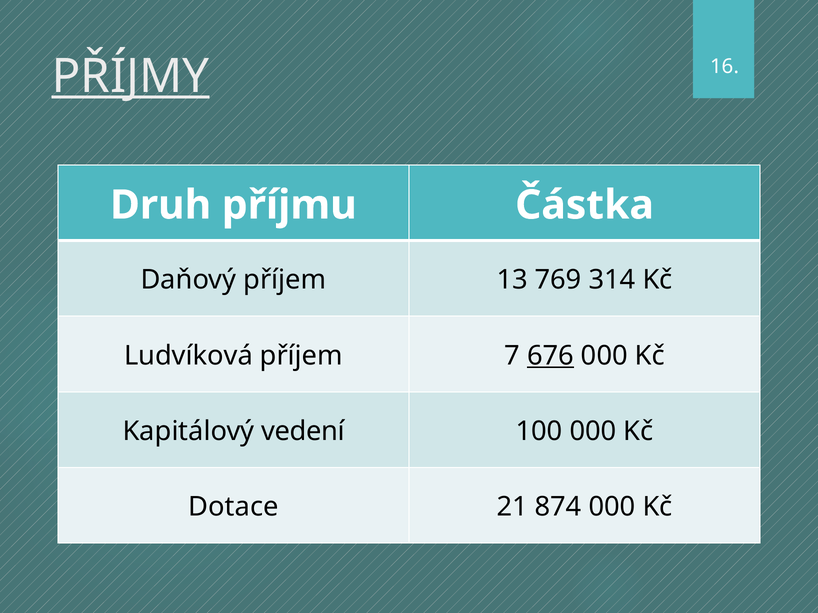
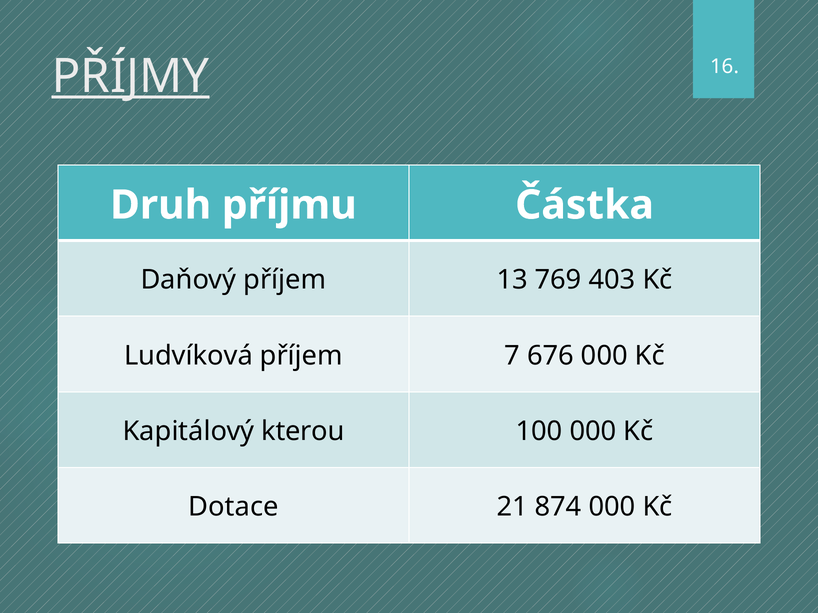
314: 314 -> 403 (612, 280)
676 underline: present -> none (550, 356)
vedení: vedení -> kterou (303, 431)
